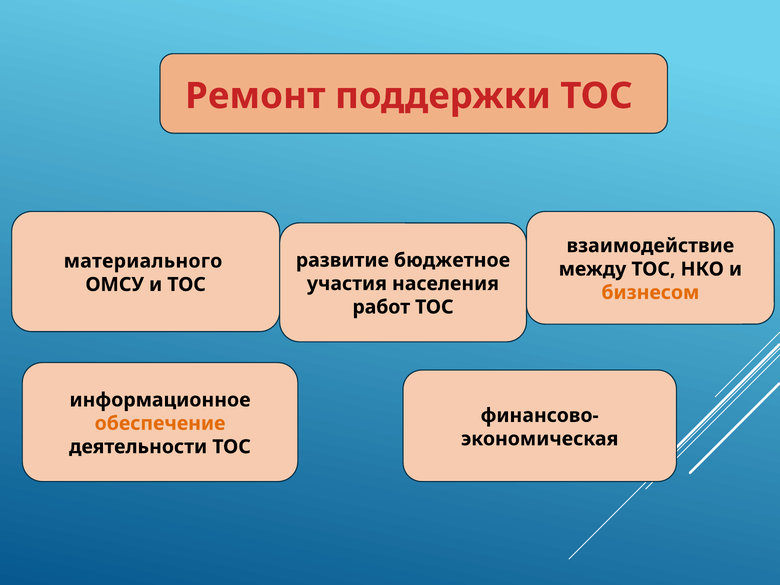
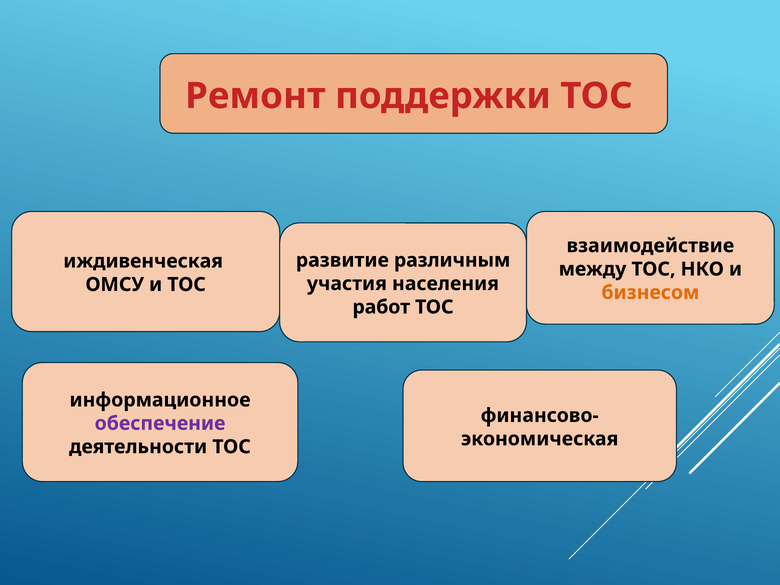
бюджетное: бюджетное -> различным (452, 260)
материального: материального -> иждивенческая (143, 261)
обеспечение colour: orange -> purple (160, 423)
